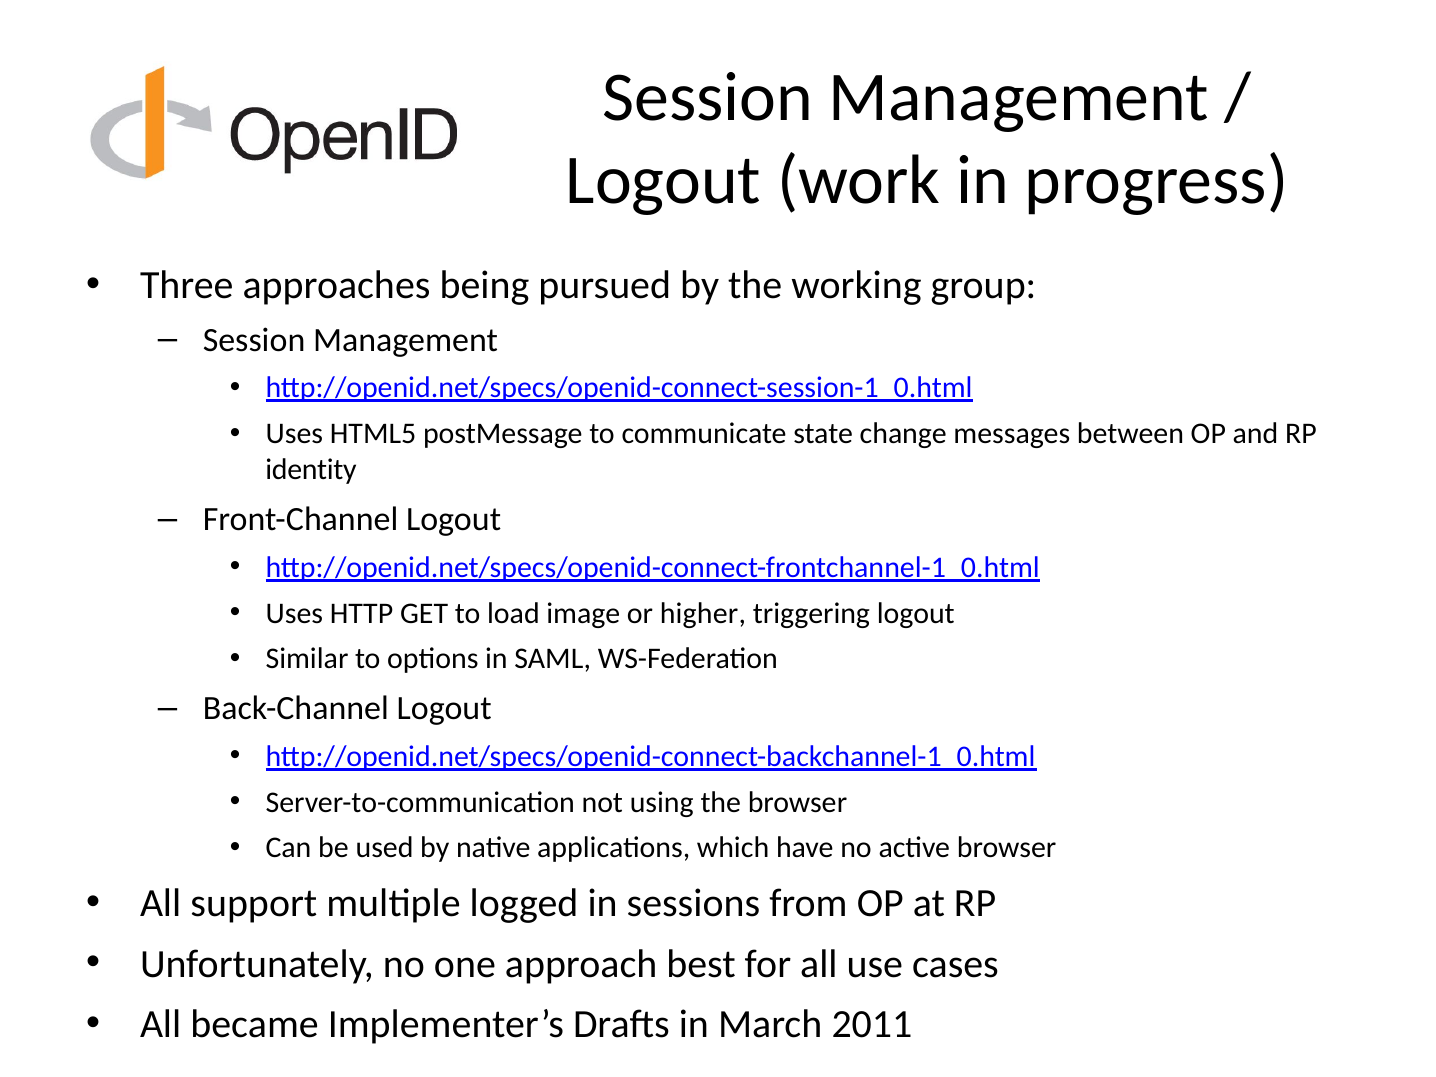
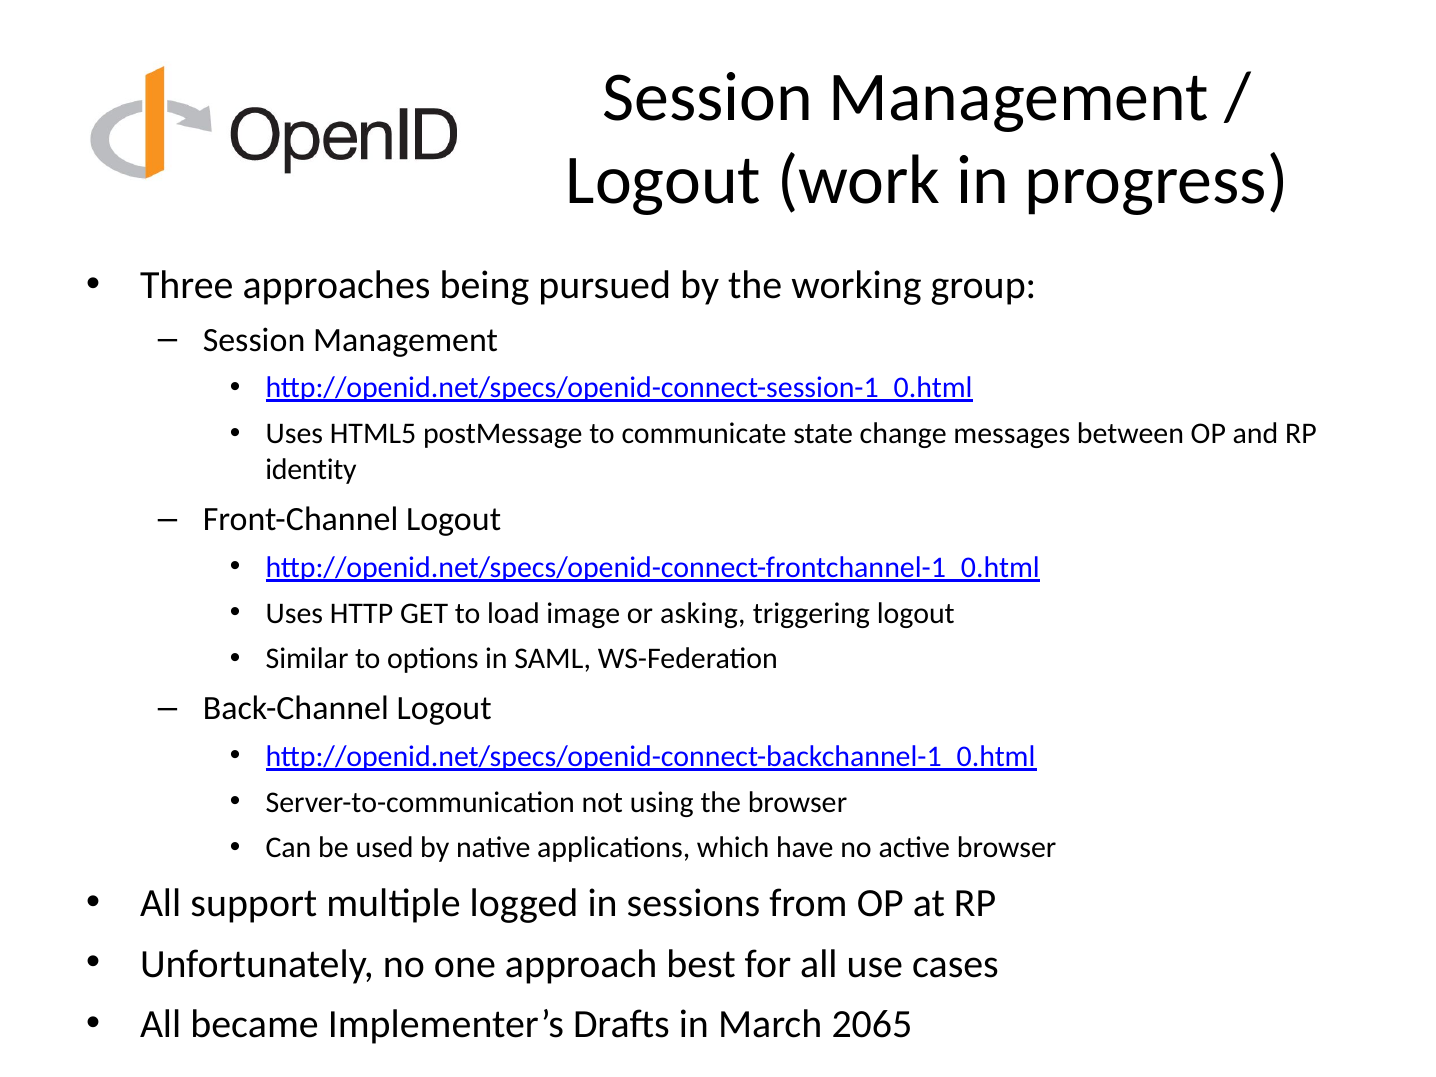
higher: higher -> asking (703, 613)
2011: 2011 -> 2065 (872, 1025)
